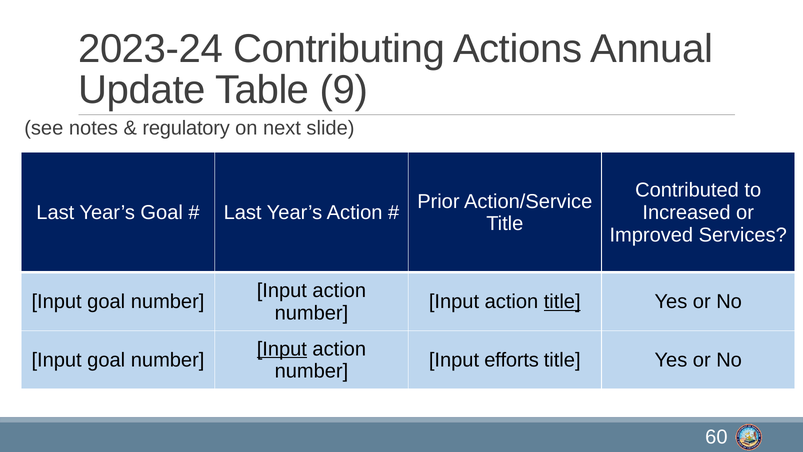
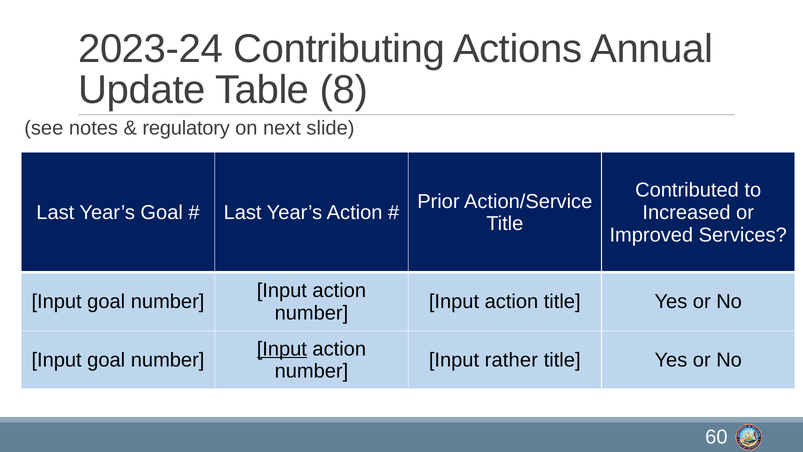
9: 9 -> 8 (344, 90)
title underline: present -> none (562, 302)
efforts: efforts -> rather (511, 360)
